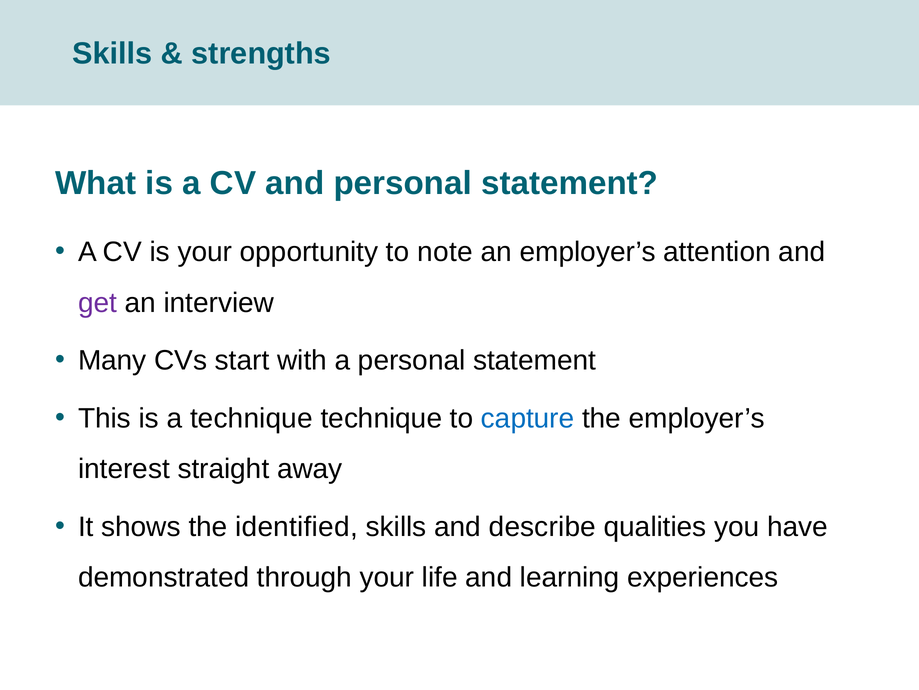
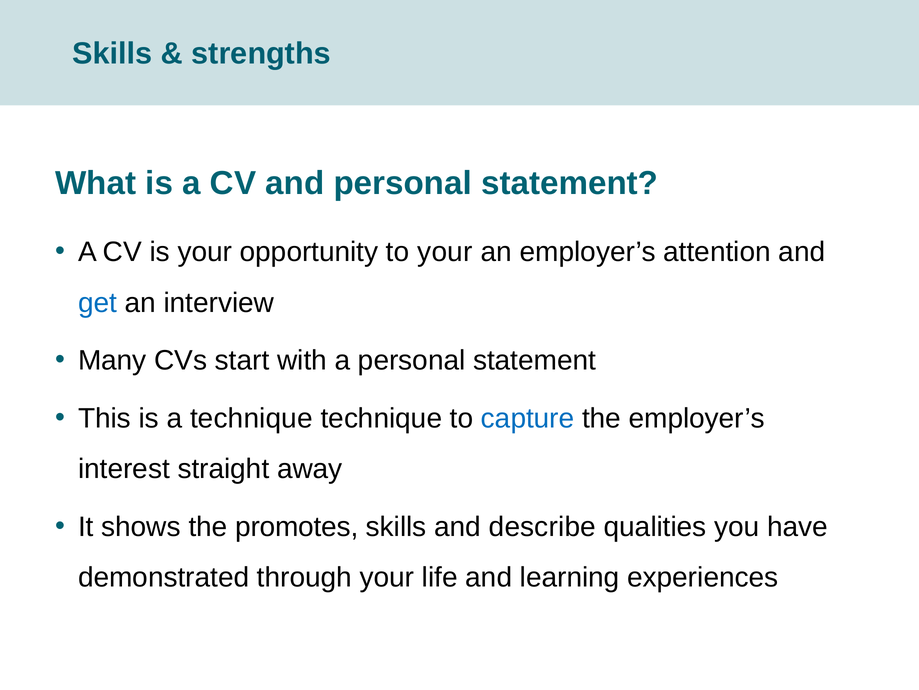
to note: note -> your (445, 252)
get colour: purple -> blue (98, 302)
identified: identified -> promotes (297, 526)
